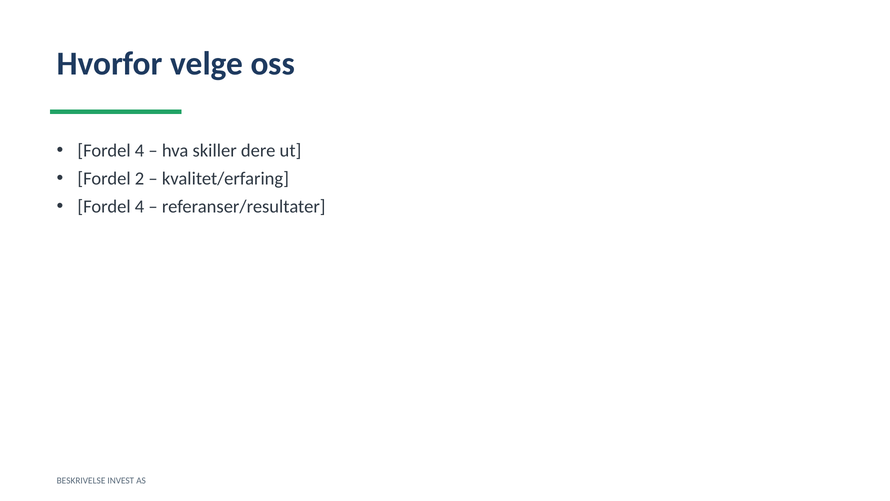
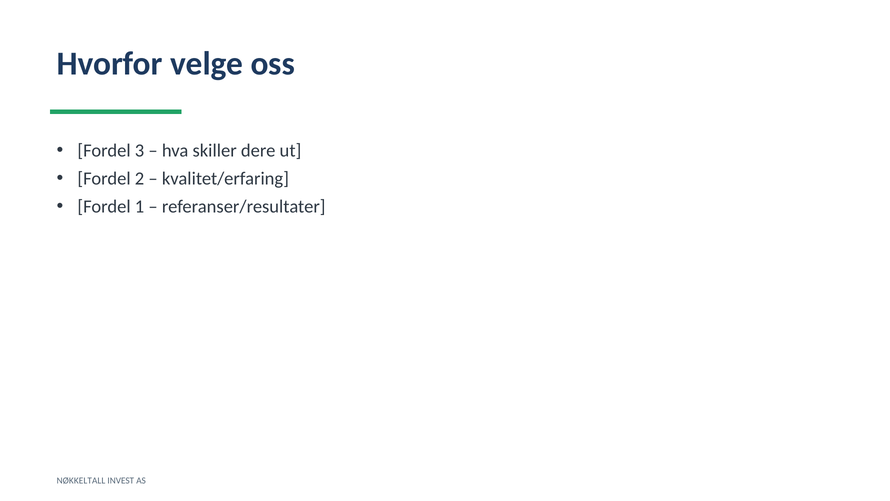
4: 4 -> 3 (140, 151)
4: 4 -> 1 (140, 206)
BESKRIVELSE: BESKRIVELSE -> NØKKELTALL (81, 480)
